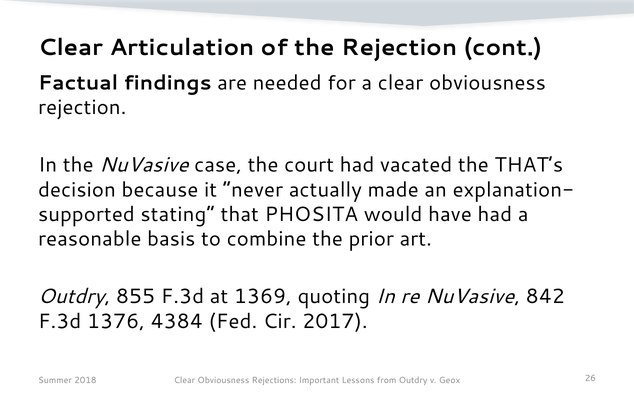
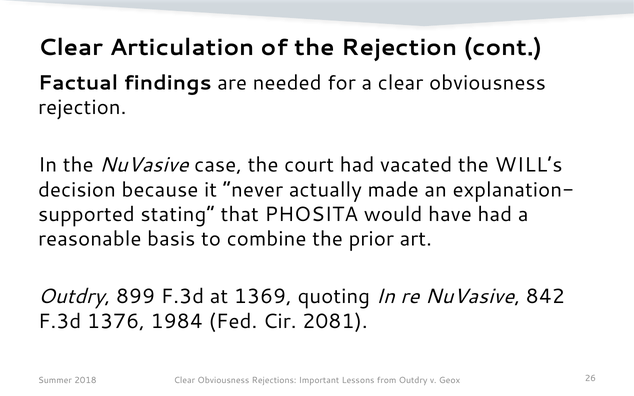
THAT’s: THAT’s -> WILL’s (529, 165)
855: 855 -> 899 (136, 297)
4384: 4384 -> 1984 (177, 322)
2017: 2017 -> 2081 (335, 322)
